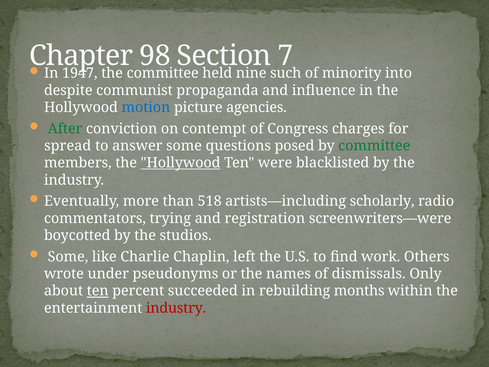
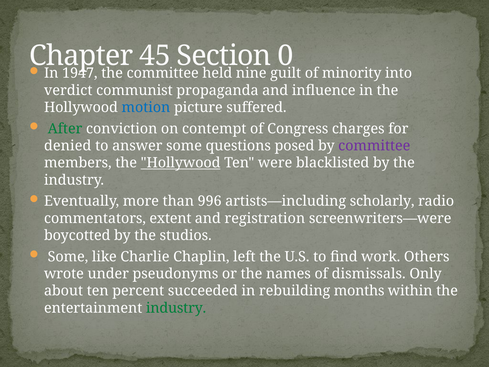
98: 98 -> 45 (155, 56)
7: 7 -> 0 (285, 56)
such: such -> guilt (286, 73)
despite: despite -> verdict (68, 90)
agencies: agencies -> suffered (256, 107)
spread: spread -> denied (68, 146)
committee colour: green -> purple (374, 146)
518: 518 -> 996 (210, 201)
trying: trying -> extent (170, 218)
ten underline: present -> none (98, 291)
industry colour: red -> green (176, 308)
